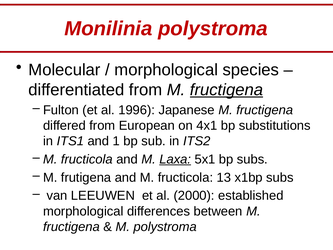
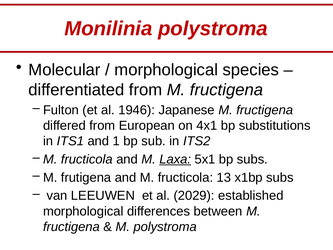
fructigena underline: present -> none (227, 90)
1996: 1996 -> 1946 (137, 110)
2000: 2000 -> 2029 (194, 195)
